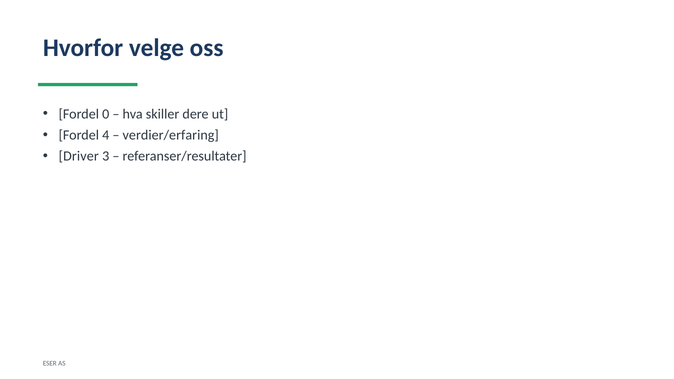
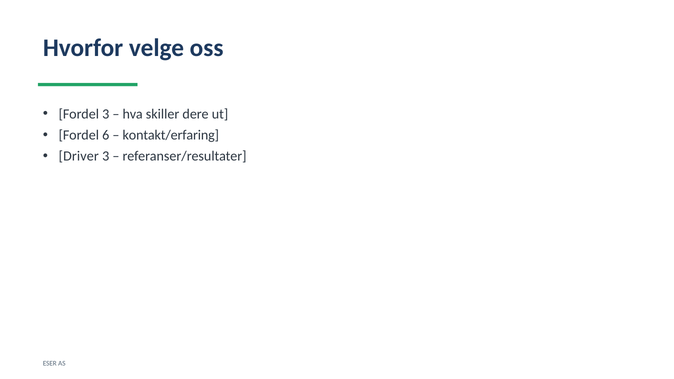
Fordel 0: 0 -> 3 (106, 114)
4: 4 -> 6 (106, 135)
verdier/erfaring: verdier/erfaring -> kontakt/erfaring (171, 135)
